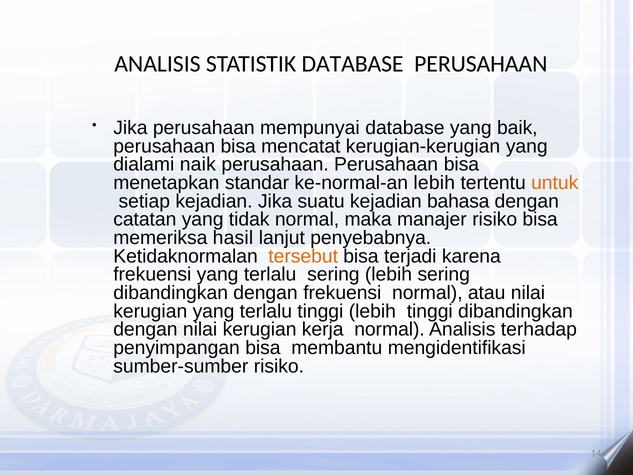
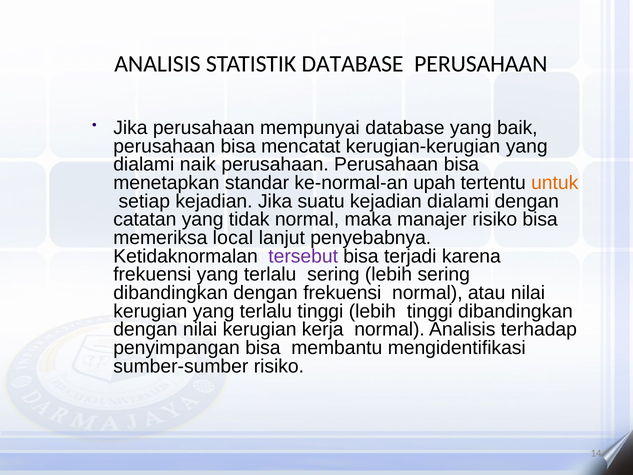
ke-normal-an lebih: lebih -> upah (434, 183)
kejadian bahasa: bahasa -> dialami (458, 201)
hasil: hasil -> local (233, 238)
tersebut colour: orange -> purple (303, 256)
